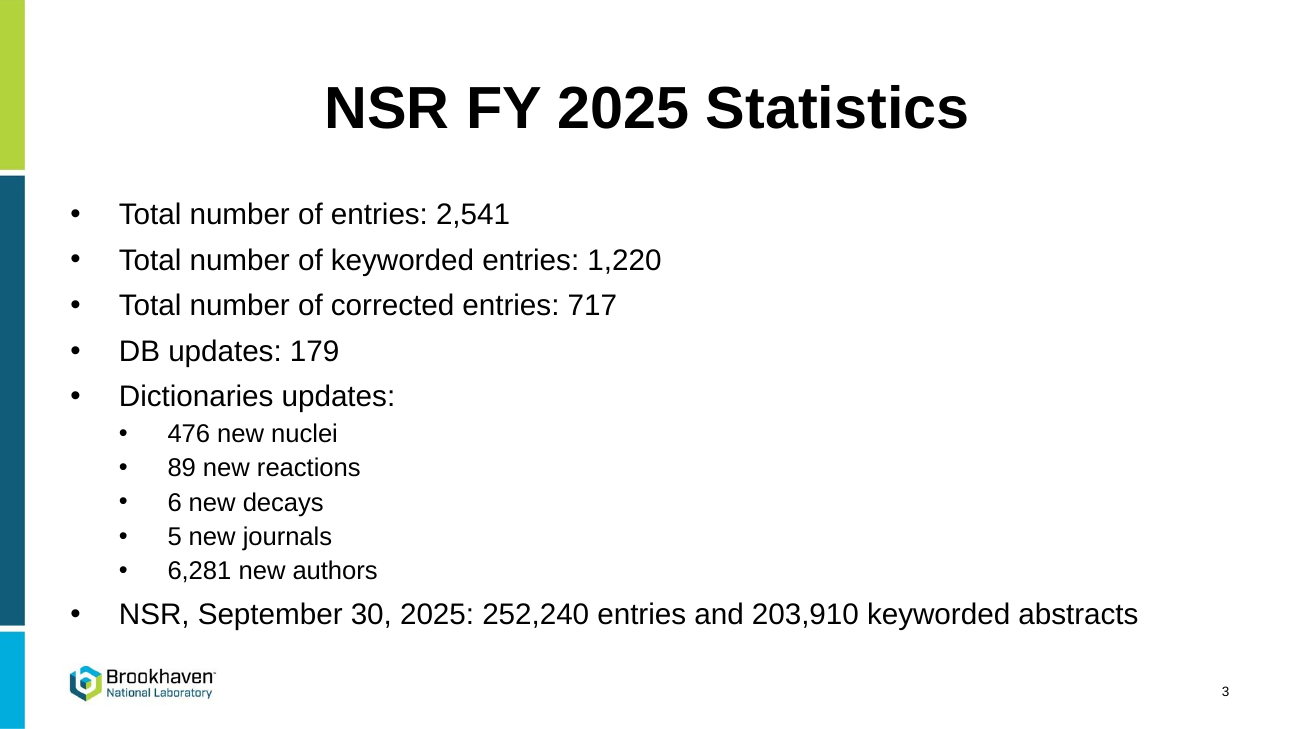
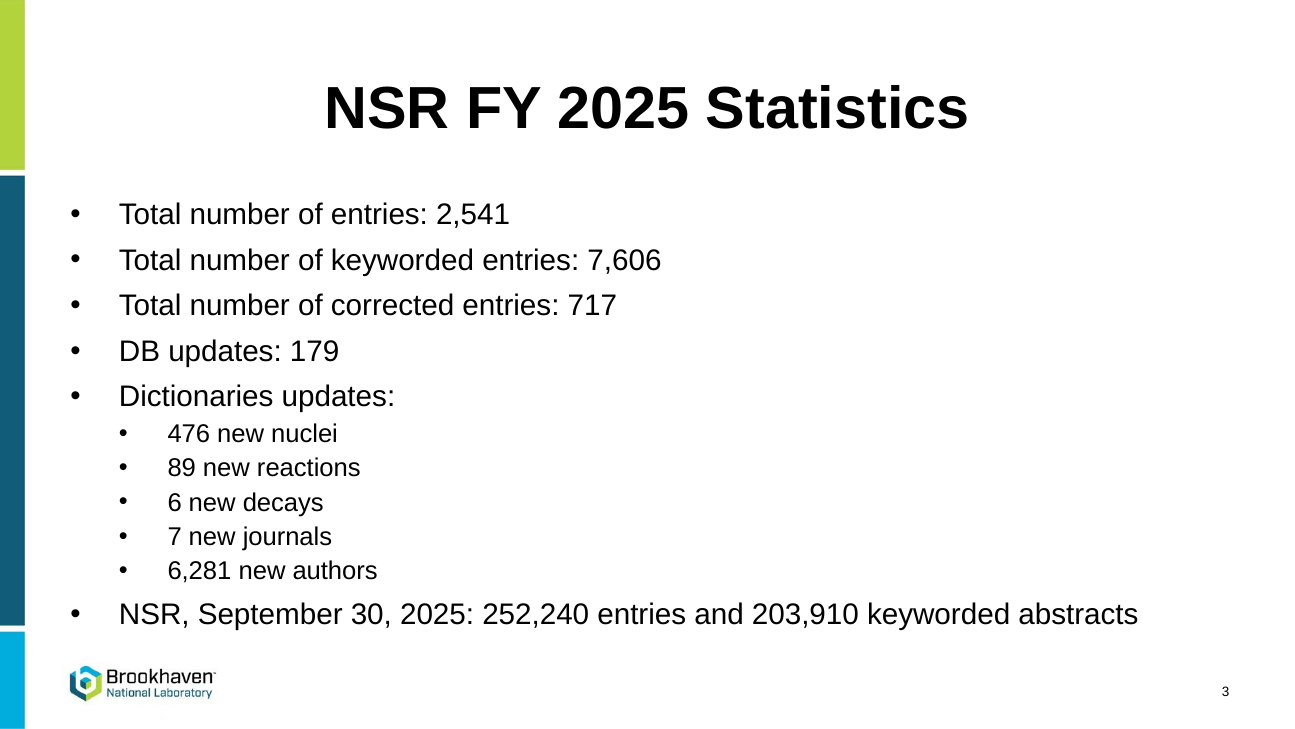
1,220: 1,220 -> 7,606 (624, 260)
5: 5 -> 7 (175, 537)
